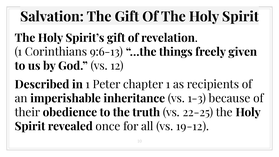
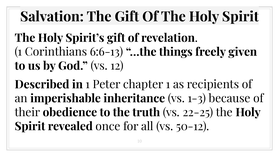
9:6-13: 9:6-13 -> 6:6-13 (106, 52)
19-12: 19-12 -> 50-12 (193, 126)
